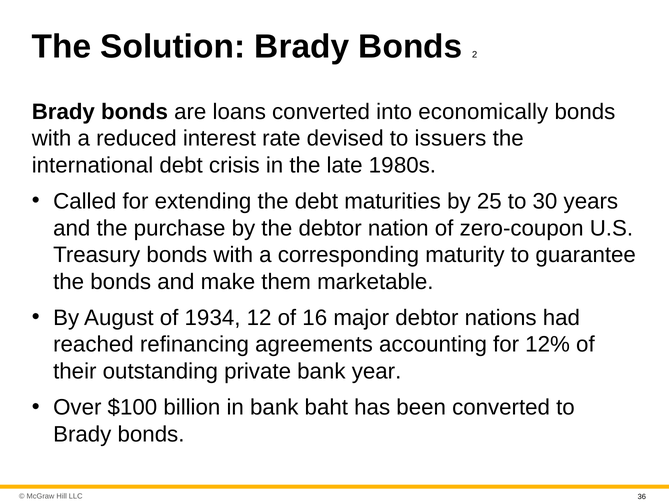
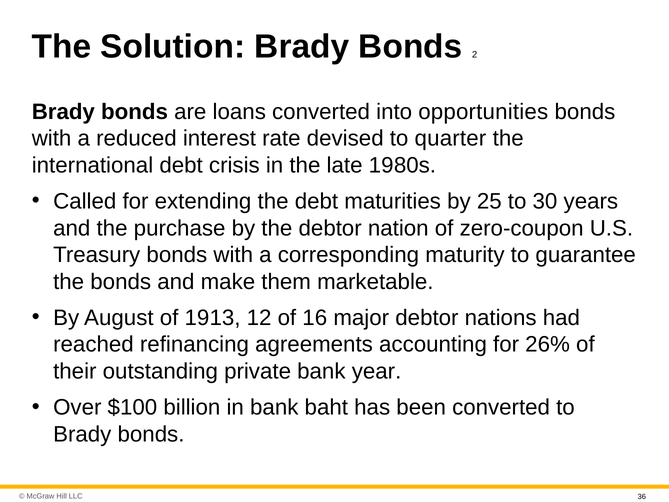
economically: economically -> opportunities (483, 112)
issuers: issuers -> quarter (450, 138)
34: 34 -> 13 (225, 318)
12%: 12% -> 26% (548, 344)
